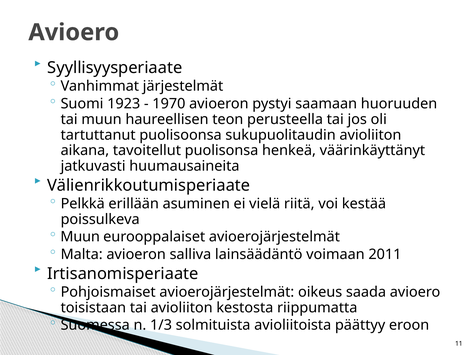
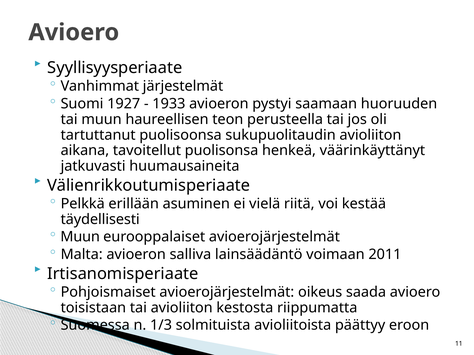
1923: 1923 -> 1927 (124, 104)
1970: 1970 -> 1933 (169, 104)
poissulkeva: poissulkeva -> täydellisesti (100, 220)
